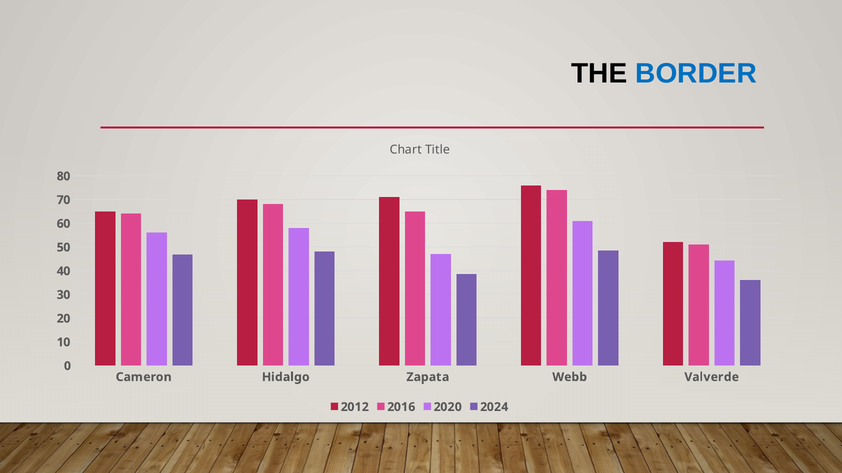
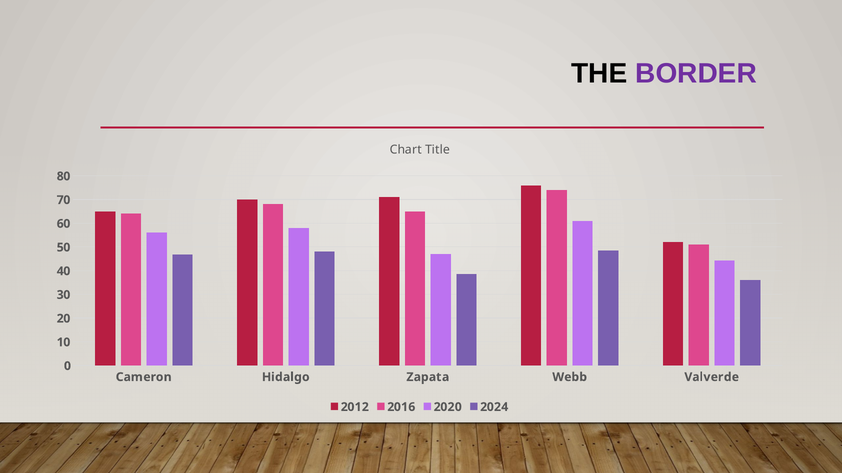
BORDER colour: blue -> purple (696, 74)
